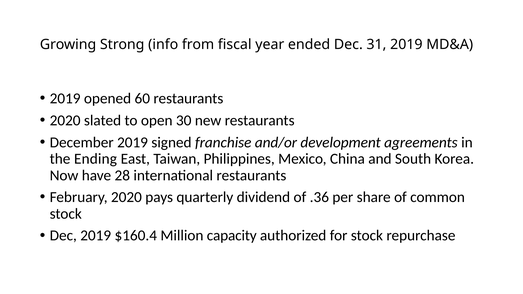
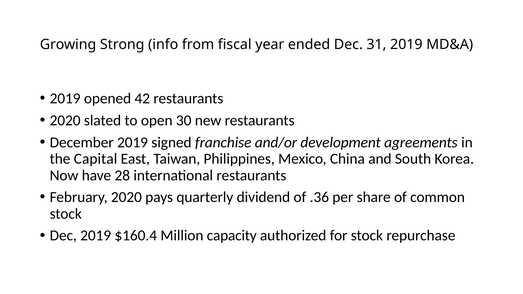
60: 60 -> 42 (142, 99)
Ending: Ending -> Capital (96, 159)
